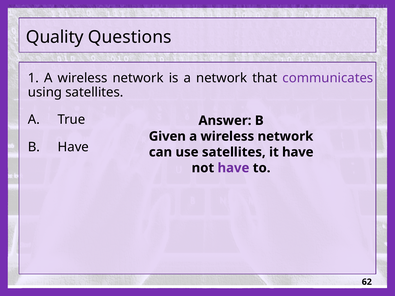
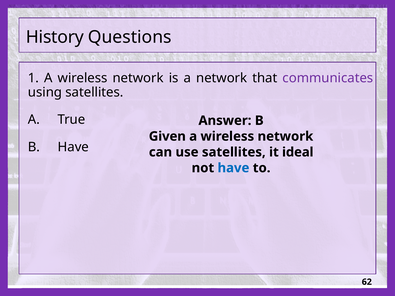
Quality: Quality -> History (55, 37)
it have: have -> ideal (298, 152)
have colour: purple -> blue (233, 168)
